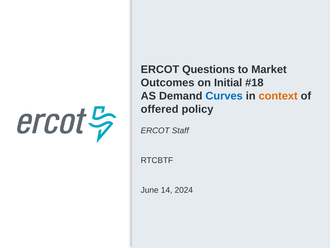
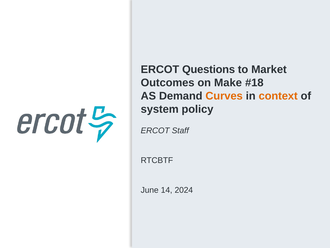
Initial: Initial -> Make (228, 83)
Curves colour: blue -> orange (224, 96)
offered: offered -> system (160, 109)
